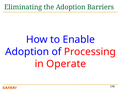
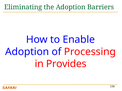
Operate: Operate -> Provides (66, 64)
